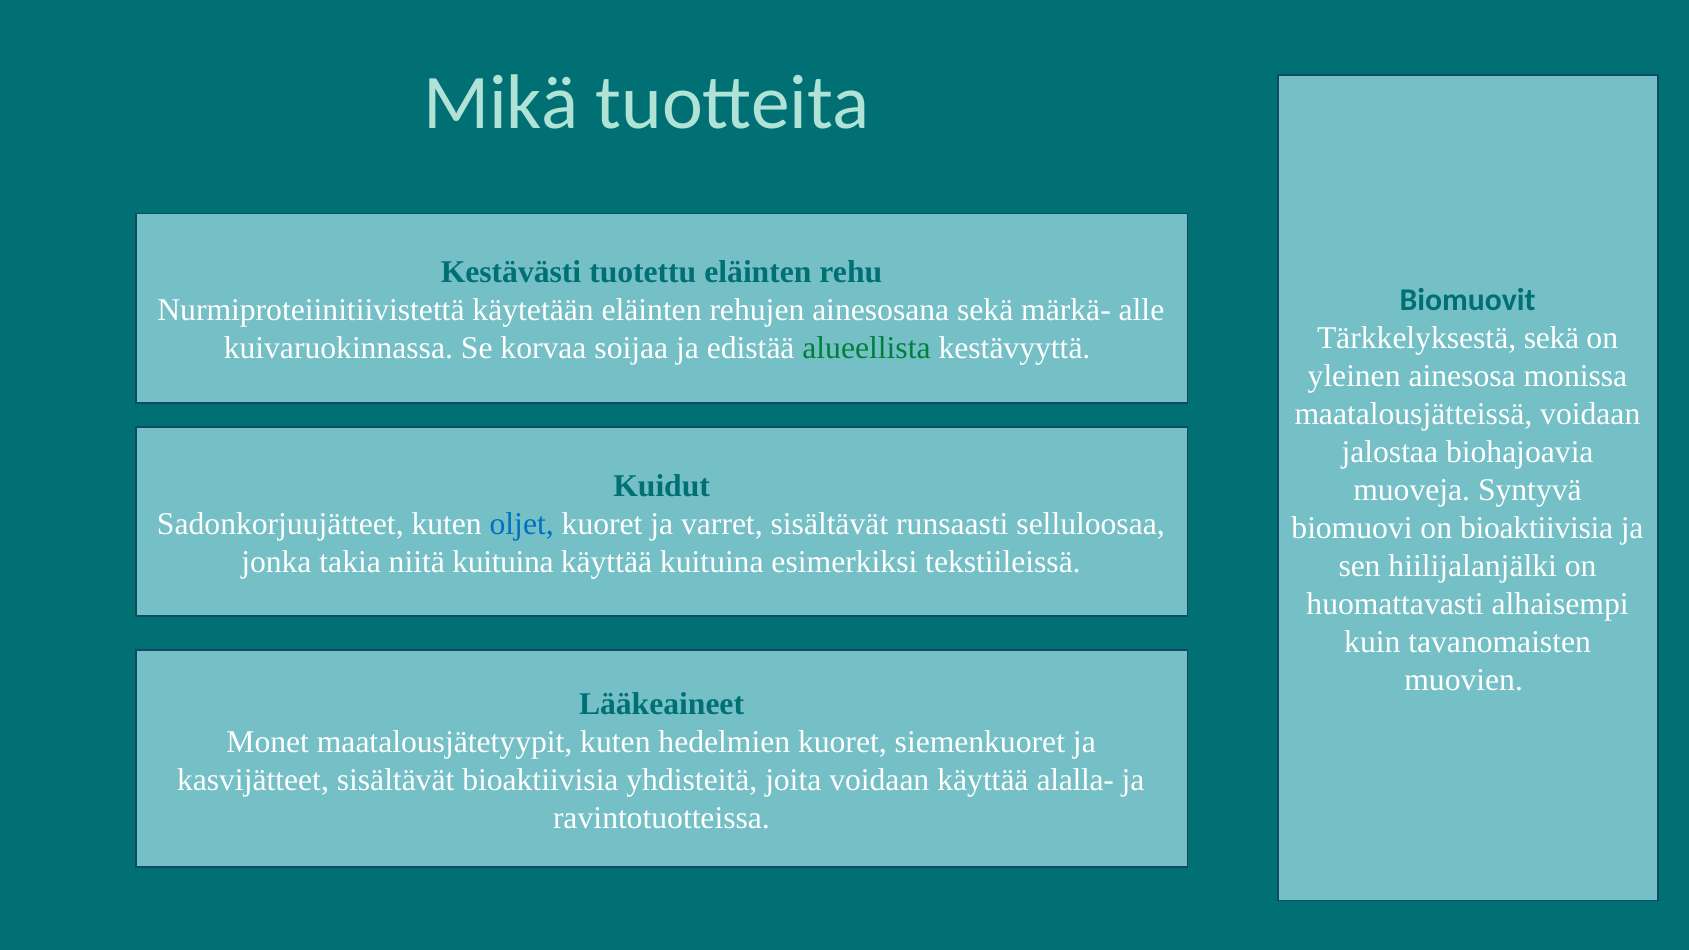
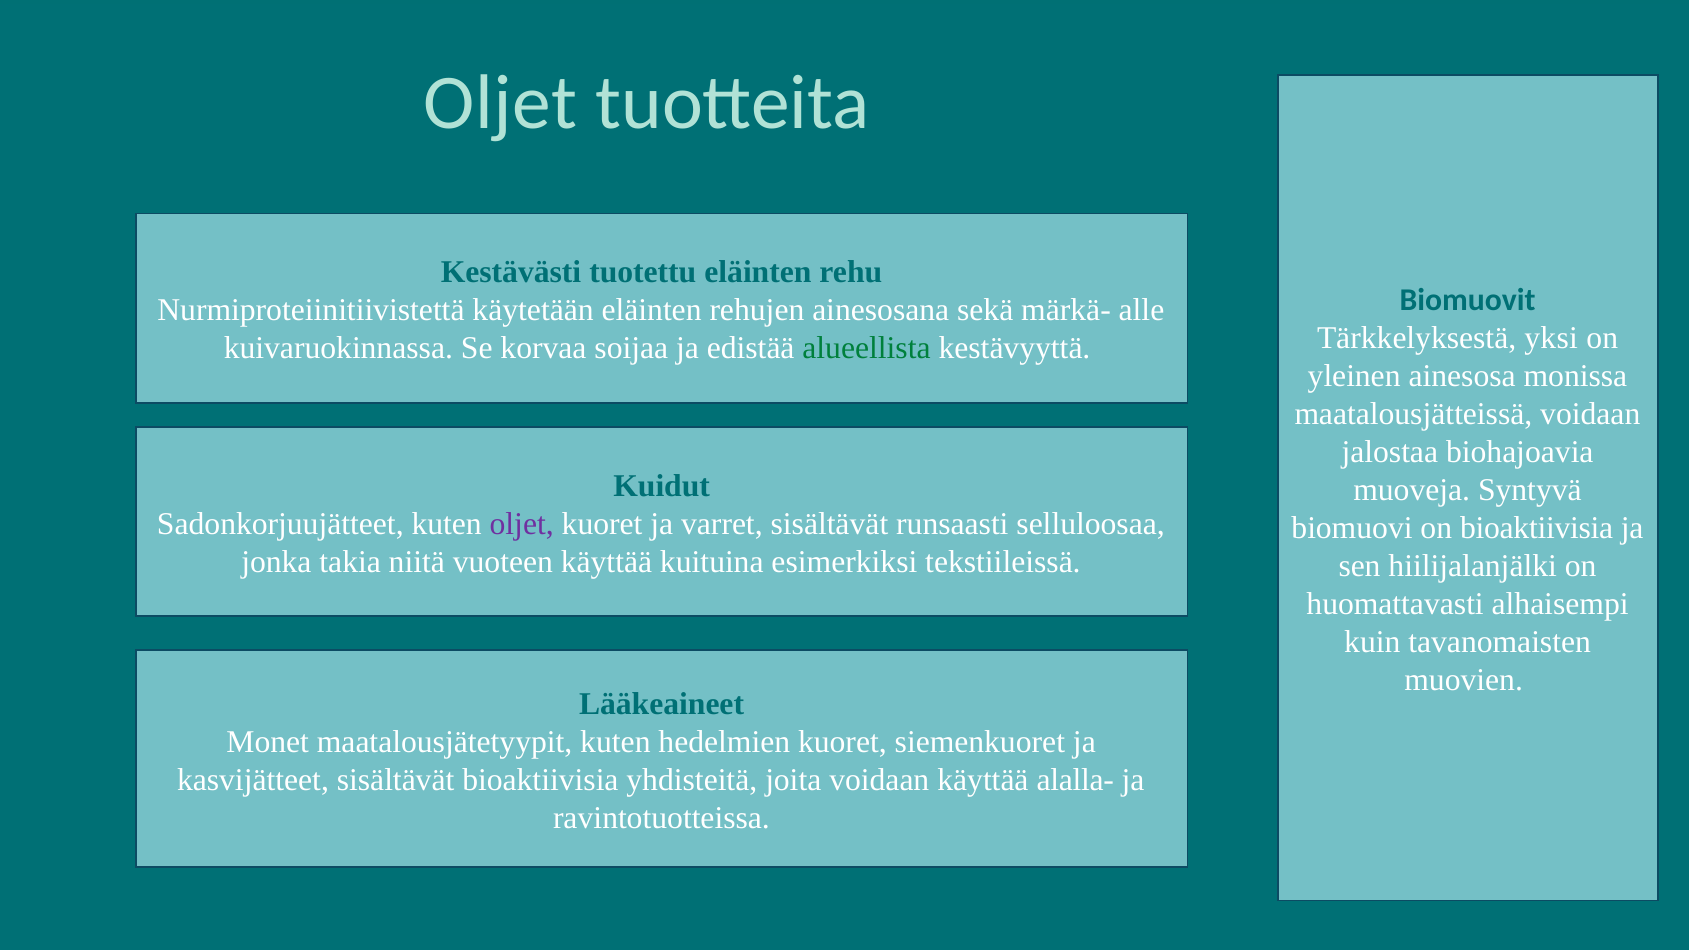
Mikä: Mikä -> Oljet (501, 103)
Tärkkelyksestä sekä: sekä -> yksi (1551, 338)
oljet colour: blue -> purple (522, 524)
niitä kuituina: kuituina -> vuoteen (503, 562)
